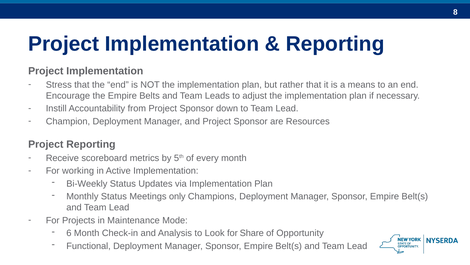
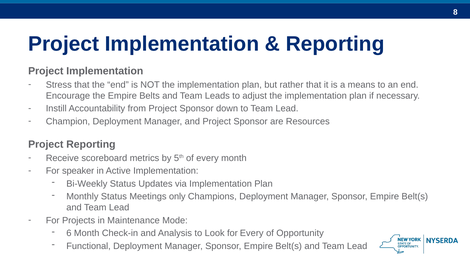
working: working -> speaker (78, 170)
for Share: Share -> Every (252, 233)
